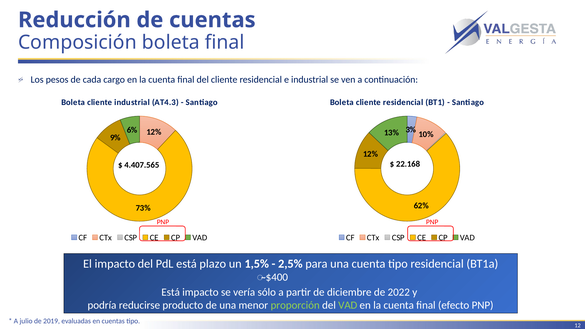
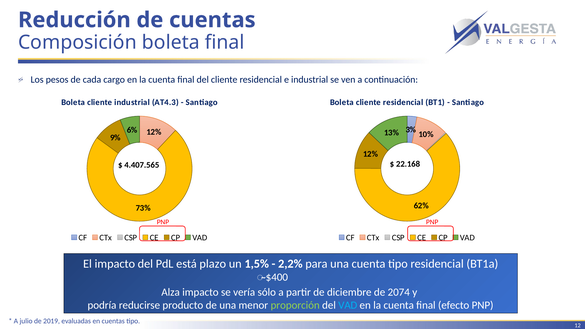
2,5%: 2,5% -> 2,2% (290, 264)
Está: Está -> Alza (171, 292)
2022: 2022 -> 2074 (399, 292)
VAD colour: light green -> light blue (348, 305)
